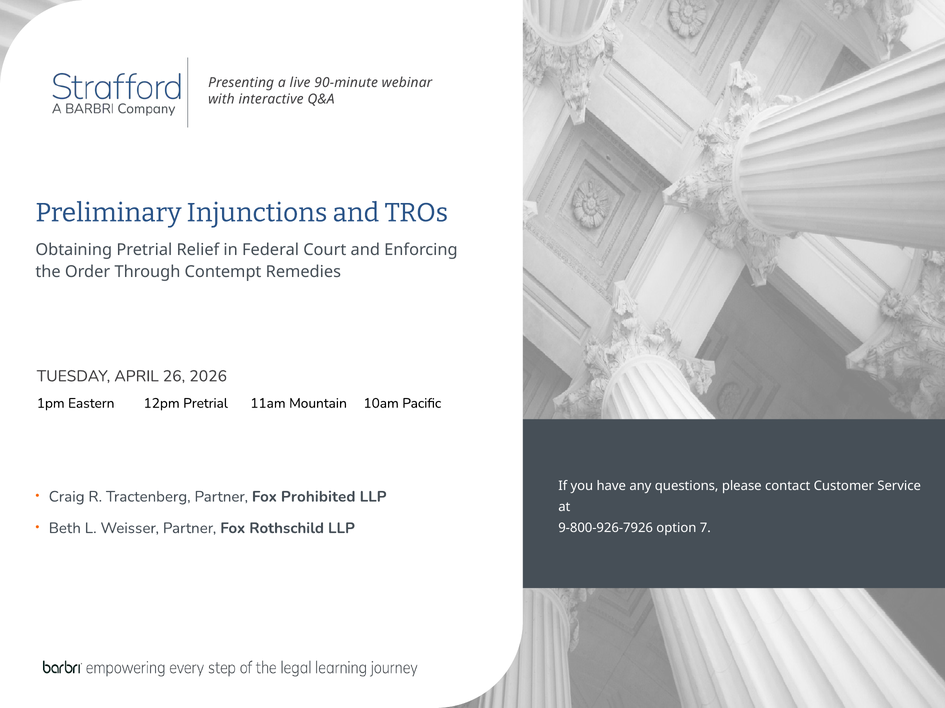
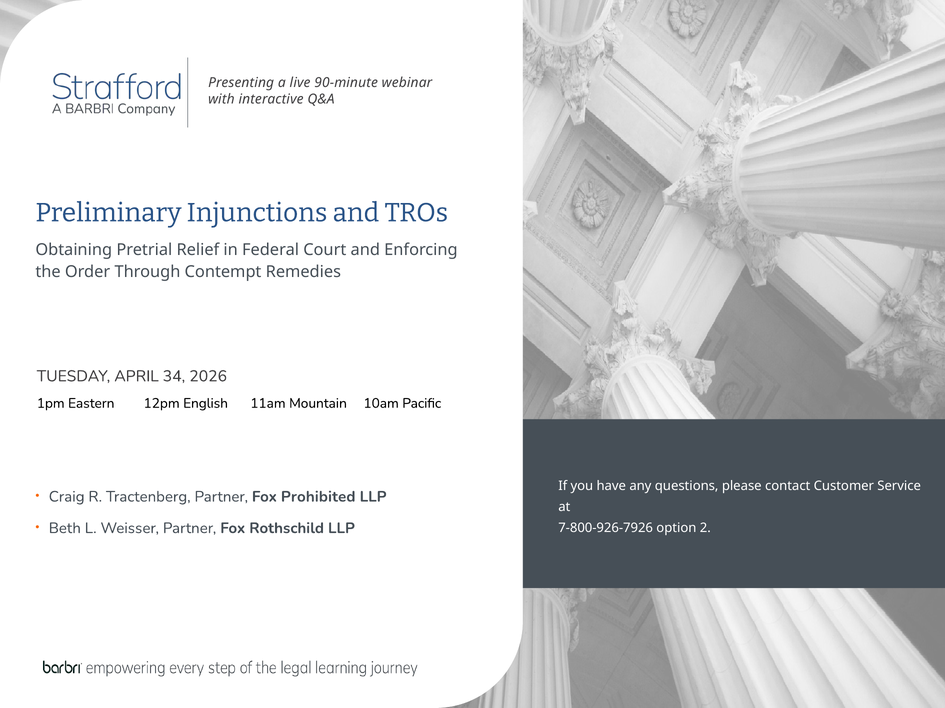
26: 26 -> 34 (174, 377)
12pm Pretrial: Pretrial -> English (206, 404)
9-800-926-7926: 9-800-926-7926 -> 7-800-926-7926 (606, 528)
7: 7 -> 2 (705, 528)
